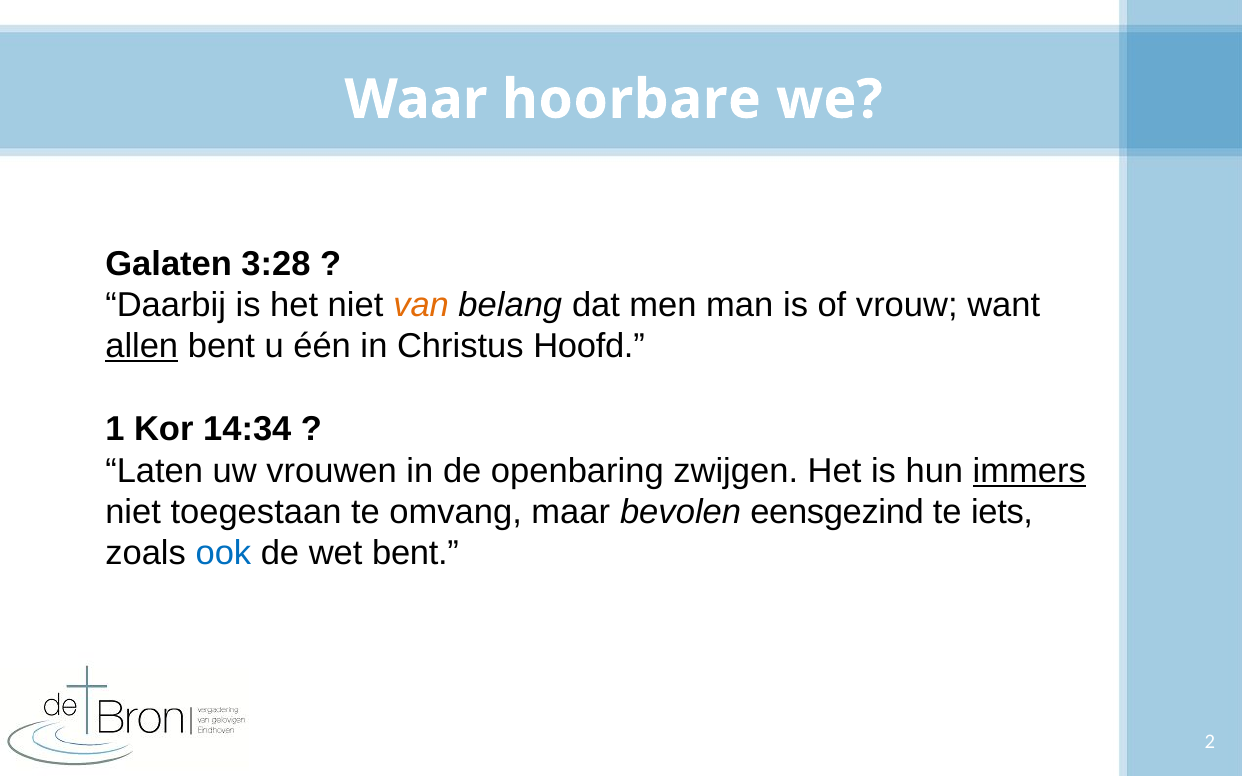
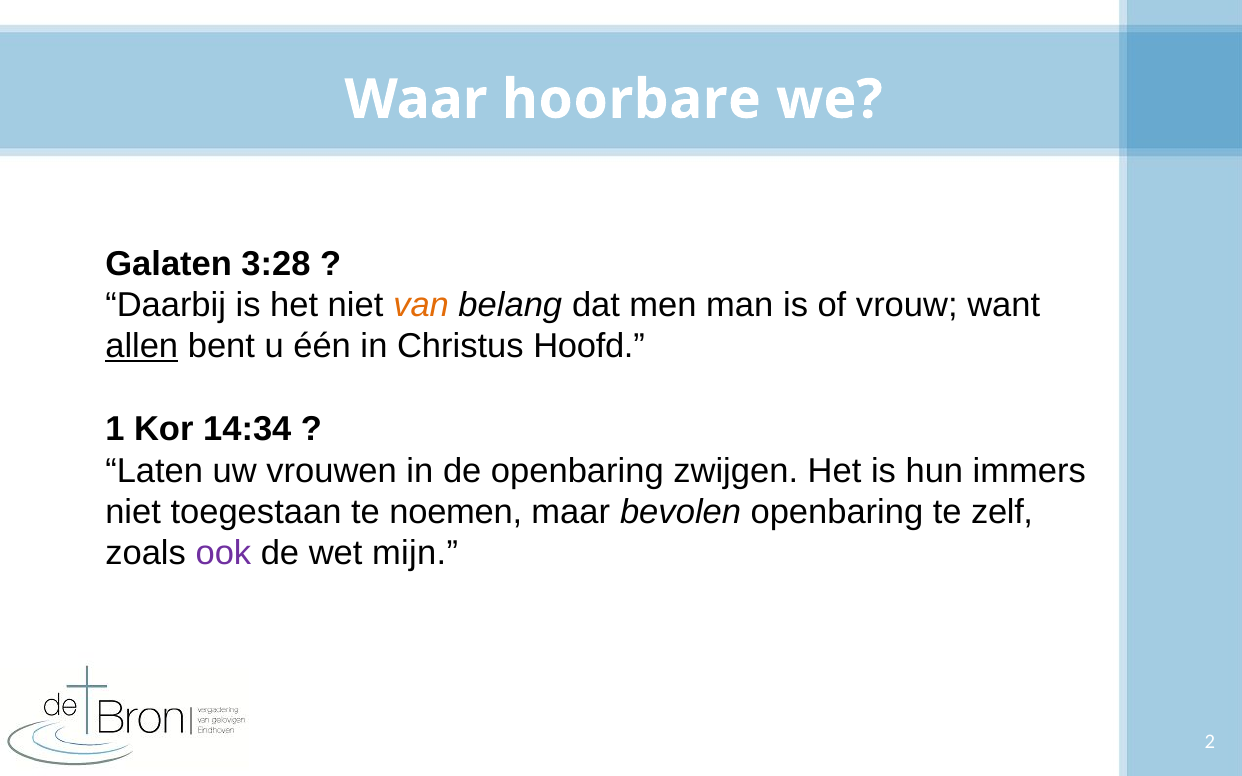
immers underline: present -> none (1029, 471)
omvang: omvang -> noemen (456, 512)
bevolen eensgezind: eensgezind -> openbaring (837, 512)
iets: iets -> zelf (1002, 512)
ook colour: blue -> purple (223, 554)
wet bent: bent -> mijn (415, 554)
